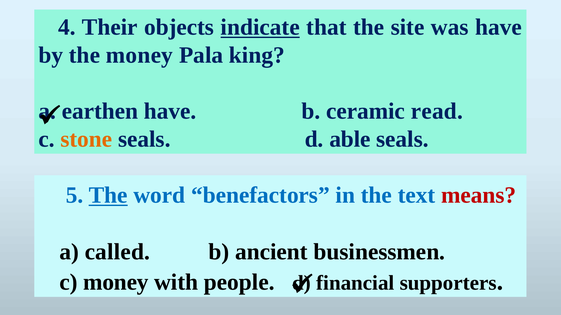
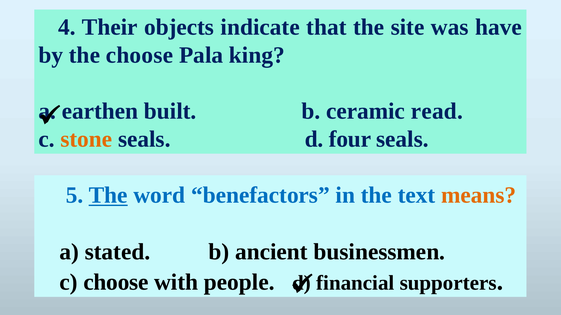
indicate underline: present -> none (260, 27)
the money: money -> choose (139, 55)
earthen have: have -> built (170, 111)
able: able -> four (350, 139)
means colour: red -> orange (479, 196)
called: called -> stated (117, 252)
c money: money -> choose (116, 283)
